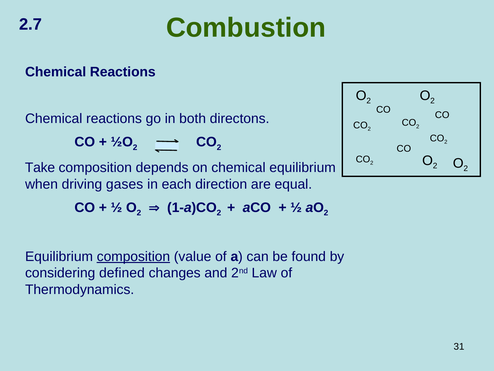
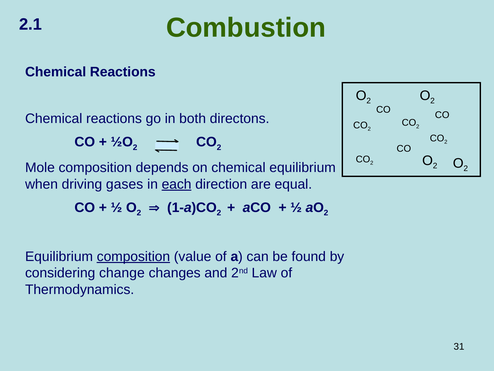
2.7: 2.7 -> 2.1 (30, 24)
Take: Take -> Mole (40, 167)
each underline: none -> present (177, 184)
defined: defined -> change (122, 273)
